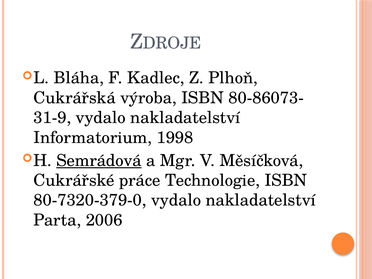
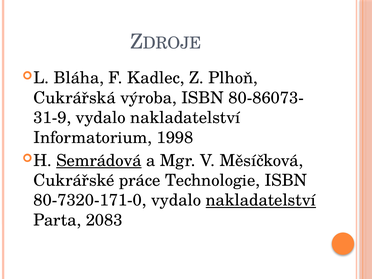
80-7320-379-0: 80-7320-379-0 -> 80-7320-171-0 (90, 200)
nakladatelství underline: none -> present (261, 200)
2006: 2006 -> 2083 (104, 220)
